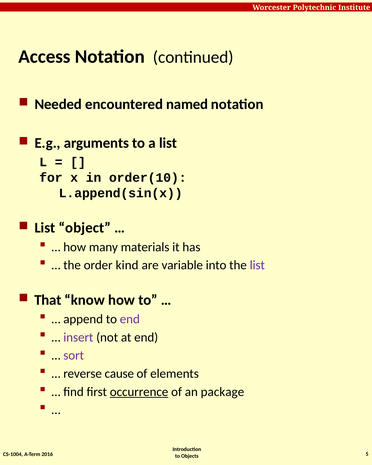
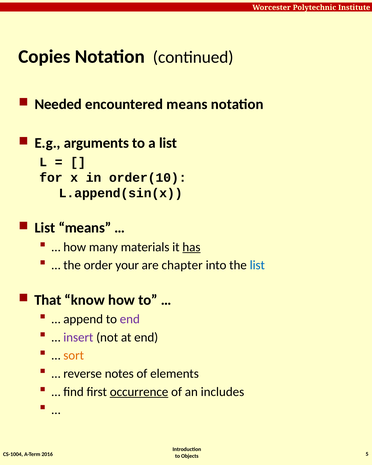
Access: Access -> Copies (44, 57)
encountered named: named -> means (187, 104)
List object: object -> means (85, 228)
has underline: none -> present (191, 247)
kind: kind -> your (127, 265)
variable: variable -> chapter (182, 265)
list colour: purple -> blue (257, 265)
sort colour: purple -> orange (74, 355)
cause: cause -> notes (119, 374)
package: package -> includes (222, 392)
